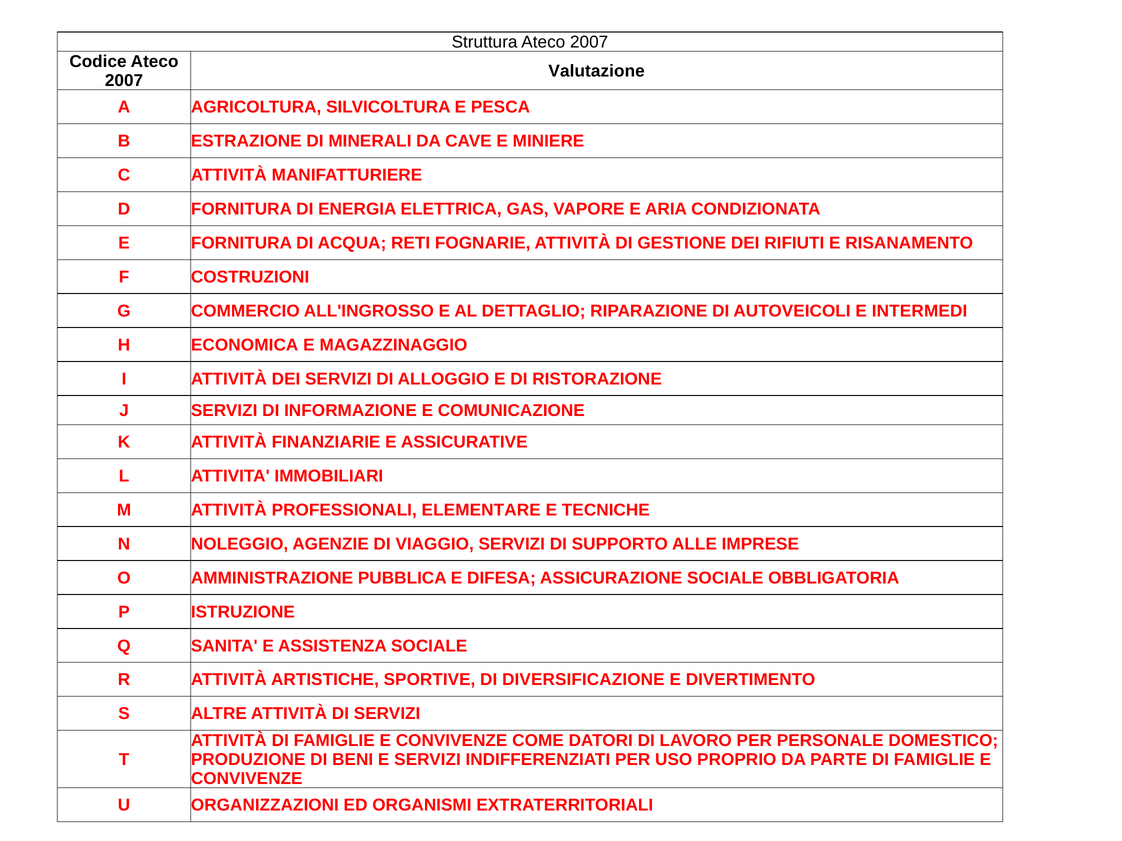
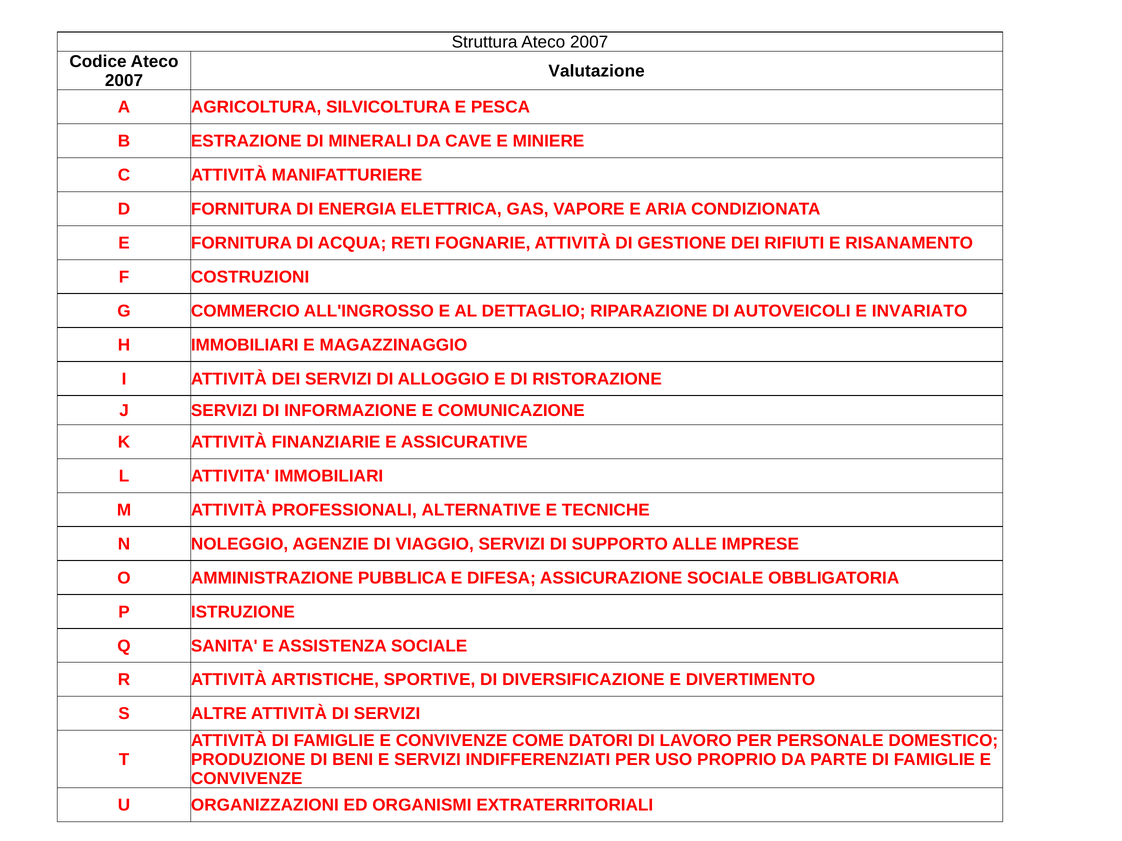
INTERMEDI: INTERMEDI -> INVARIATO (920, 311)
H ECONOMICA: ECONOMICA -> IMMOBILIARI (245, 345)
ELEMENTARE: ELEMENTARE -> ALTERNATIVE (481, 510)
